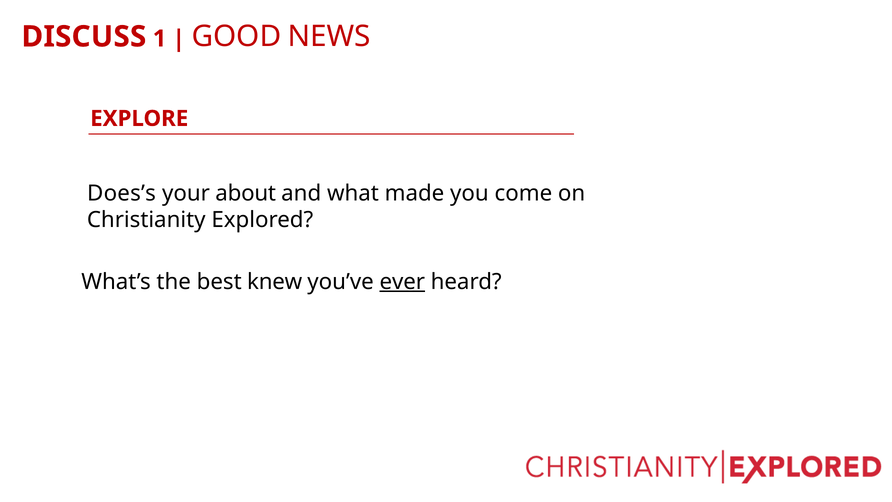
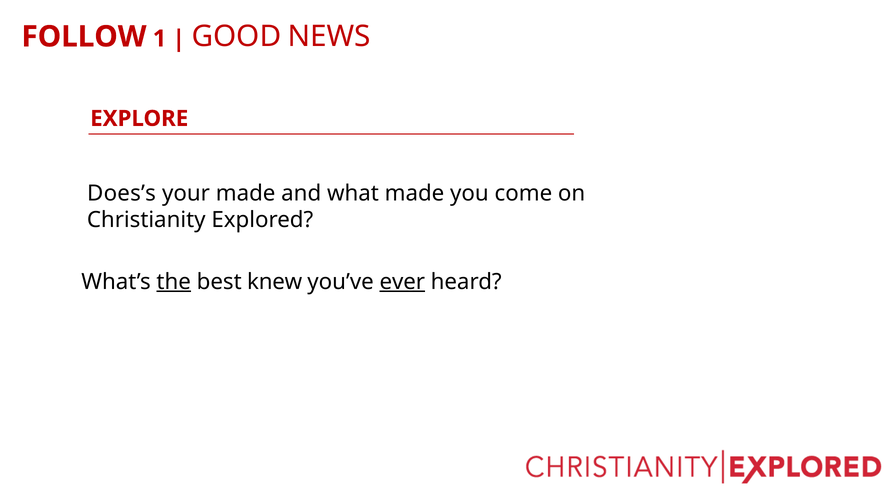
DISCUSS: DISCUSS -> FOLLOW (84, 37)
your about: about -> made (246, 193)
the underline: none -> present (174, 282)
